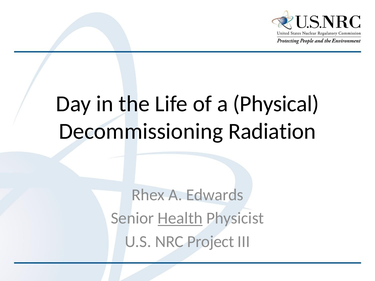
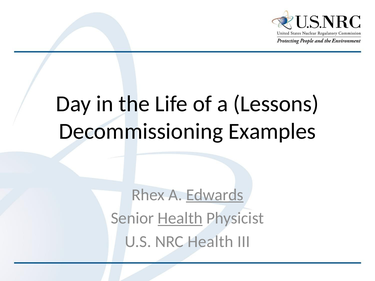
Physical: Physical -> Lessons (276, 104)
Radiation: Radiation -> Examples (272, 131)
Edwards underline: none -> present (215, 195)
NRC Project: Project -> Health (210, 242)
